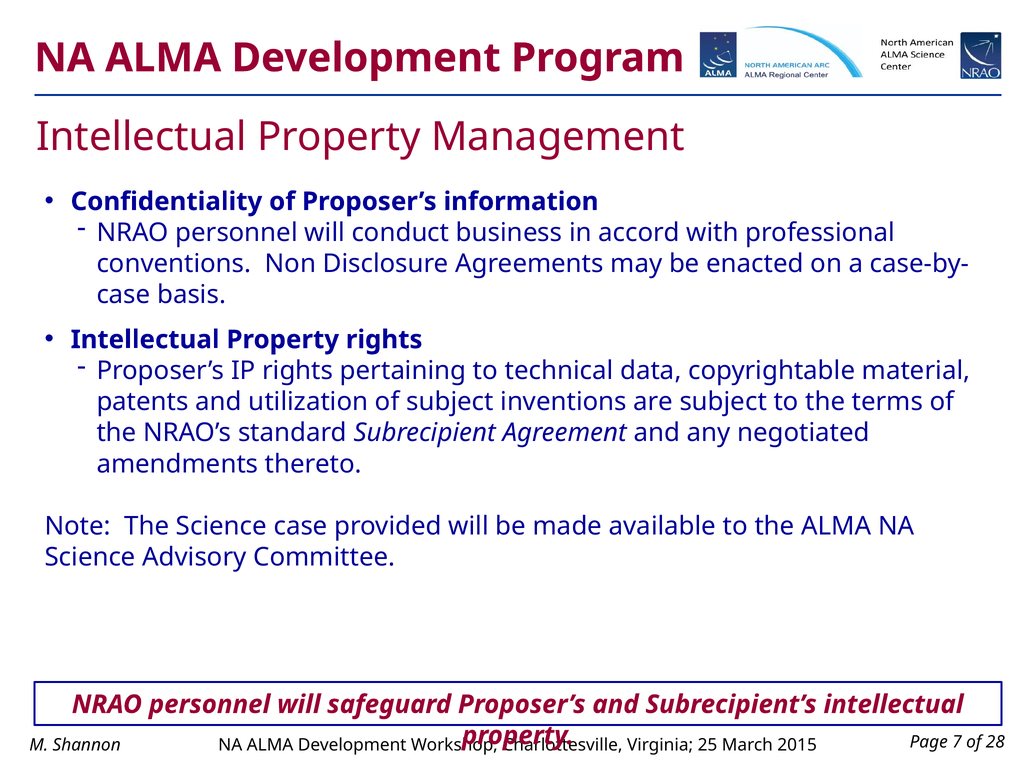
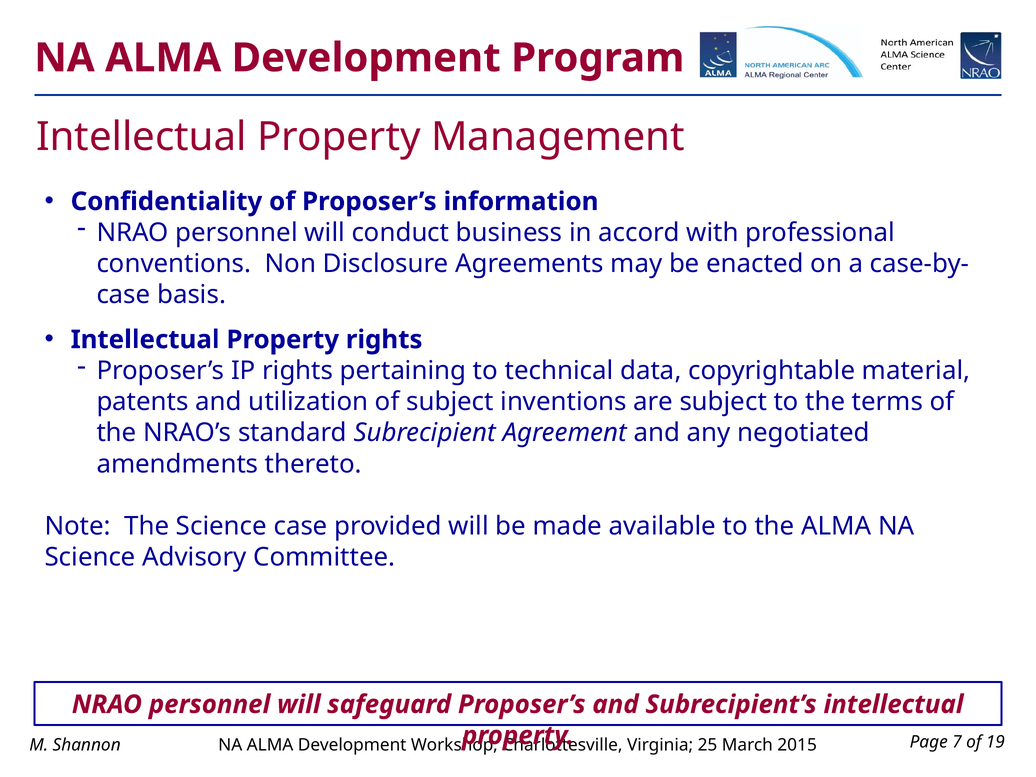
28: 28 -> 19 (995, 742)
